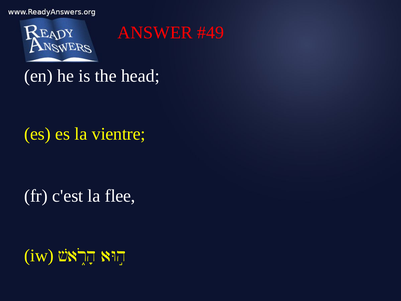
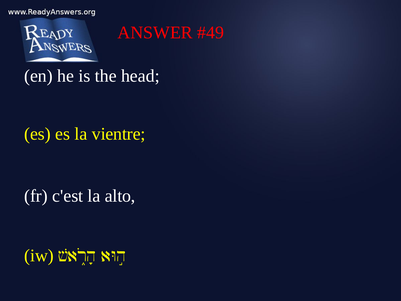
flee: flee -> alto (120, 196)
